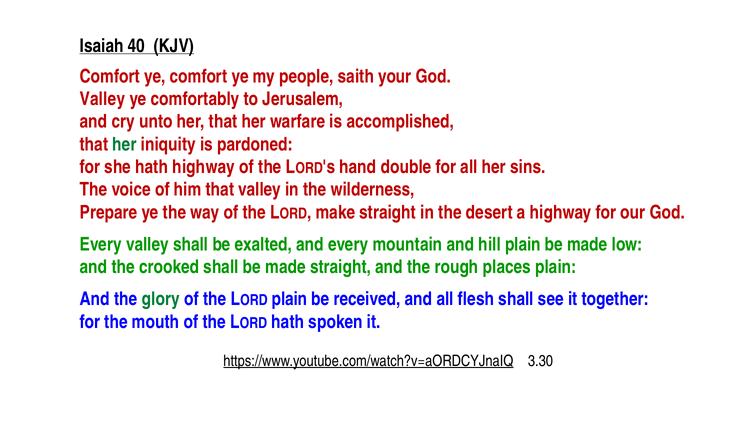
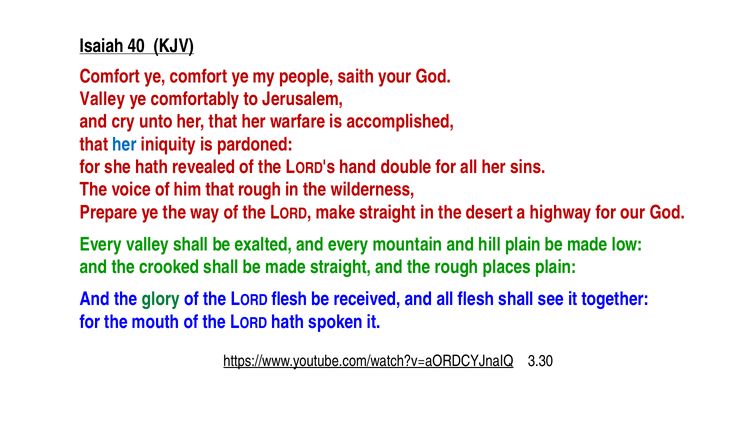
her colour: green -> blue (124, 144)
hath highway: highway -> revealed (204, 167)
that valley: valley -> rough (260, 189)
plain: plain -> flesh (290, 299)
